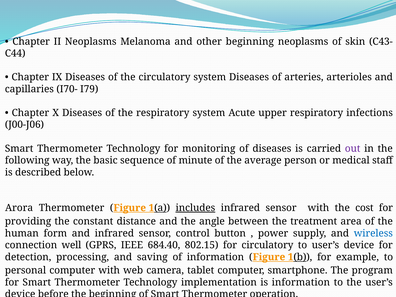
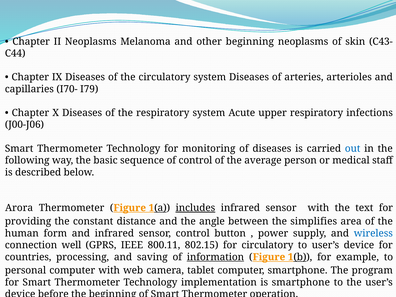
out colour: purple -> blue (353, 148)
of minute: minute -> control (195, 160)
cost: cost -> text (364, 208)
treatment: treatment -> simplifies (314, 221)
684.40: 684.40 -> 800.11 (164, 245)
detection: detection -> countries (28, 257)
information underline: none -> present (215, 257)
is information: information -> smartphone (301, 282)
